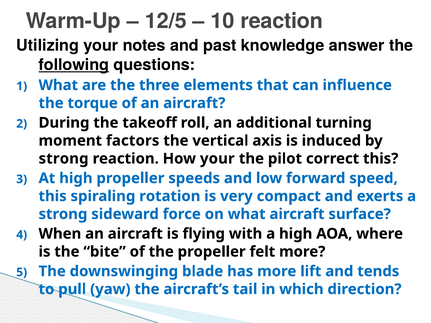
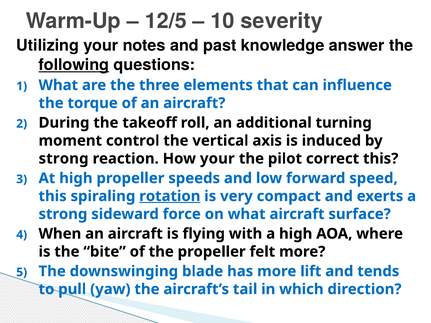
10 reaction: reaction -> severity (282, 21)
factors: factors -> control (133, 141)
rotation underline: none -> present (170, 196)
